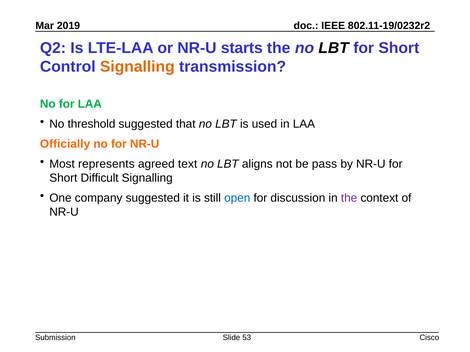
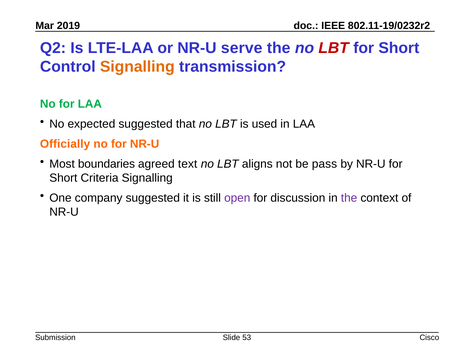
starts: starts -> serve (242, 48)
LBT colour: black -> red (334, 48)
threshold: threshold -> expected (91, 124)
represents: represents -> boundaries (106, 164)
Difficult: Difficult -> Criteria (100, 178)
open colour: blue -> purple (237, 198)
